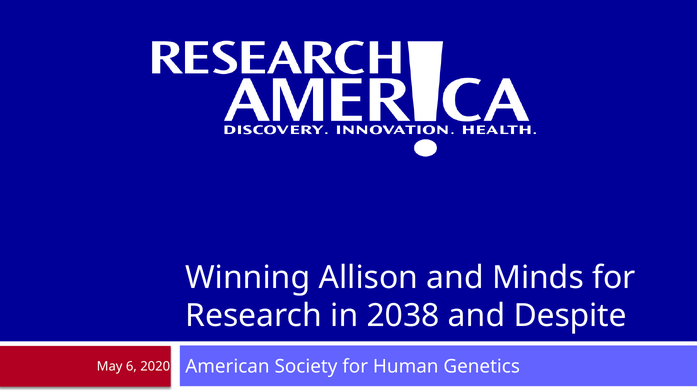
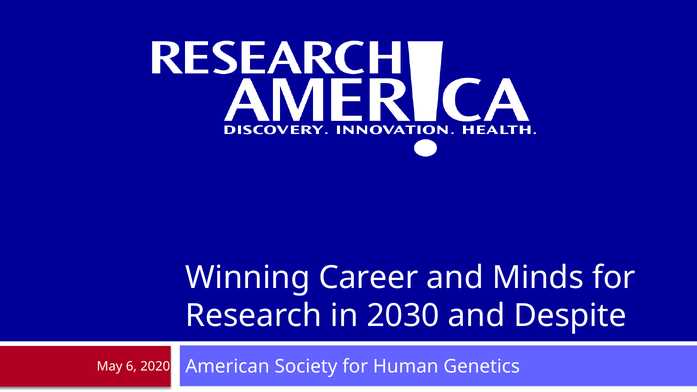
Allison: Allison -> Career (368, 278)
2038: 2038 -> 2030 (403, 316)
